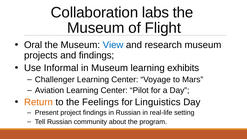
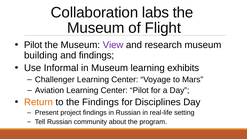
Oral: Oral -> Pilot (33, 45)
View colour: blue -> purple (113, 45)
projects: projects -> building (41, 55)
the Feelings: Feelings -> Findings (100, 102)
Linguistics: Linguistics -> Disciplines (158, 102)
